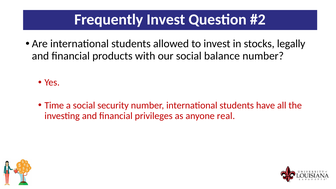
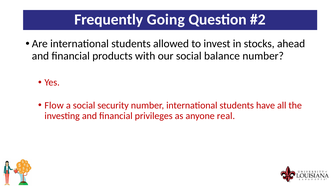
Frequently Invest: Invest -> Going (166, 20)
legally: legally -> ahead (291, 44)
Time: Time -> Flow (54, 105)
